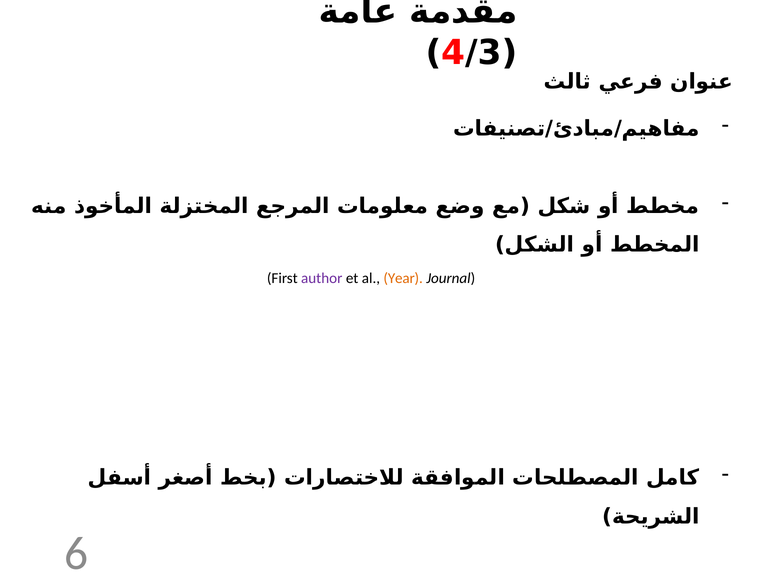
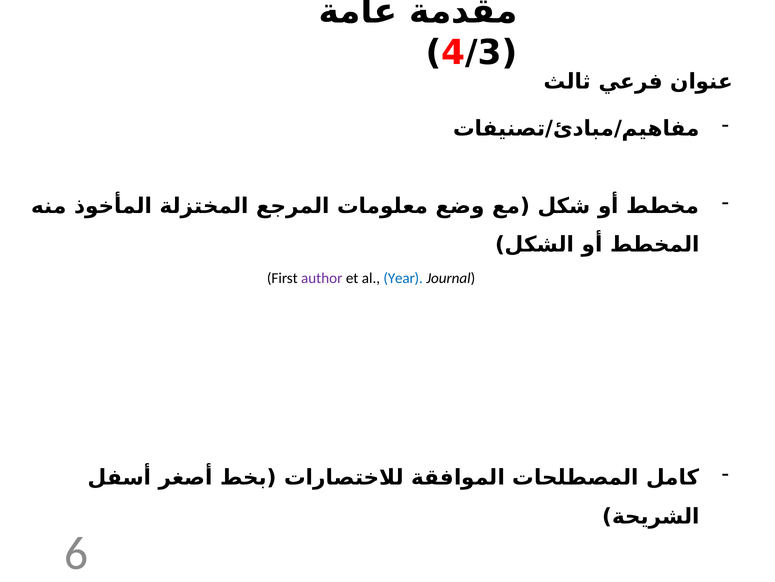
Year colour: orange -> blue (403, 278)
